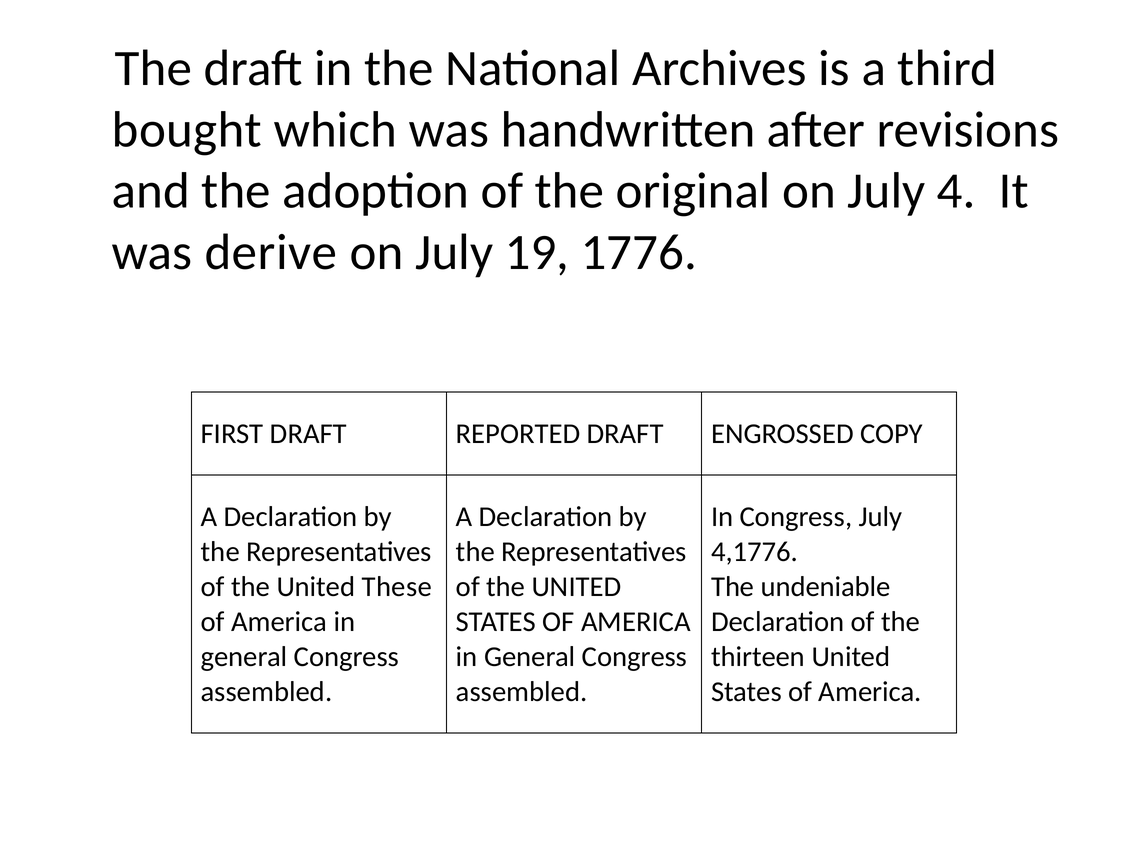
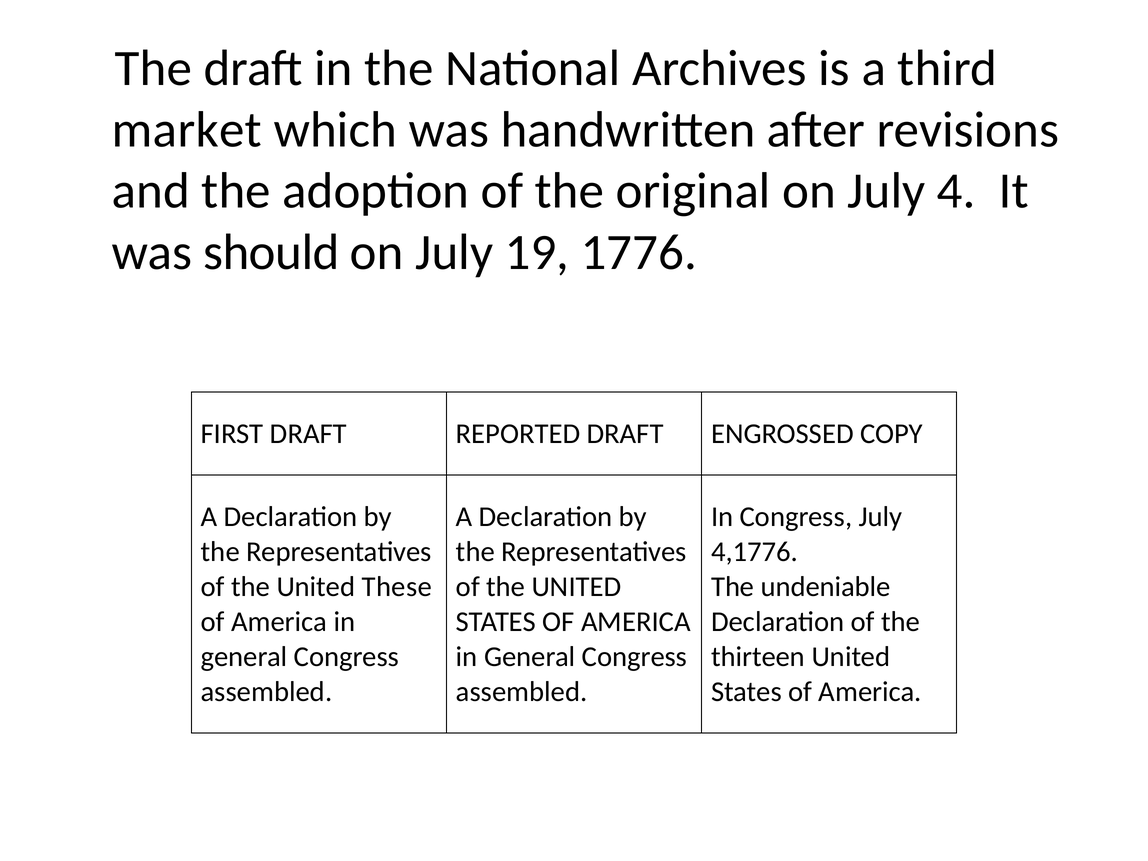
bought: bought -> market (187, 130)
derive: derive -> should (271, 252)
